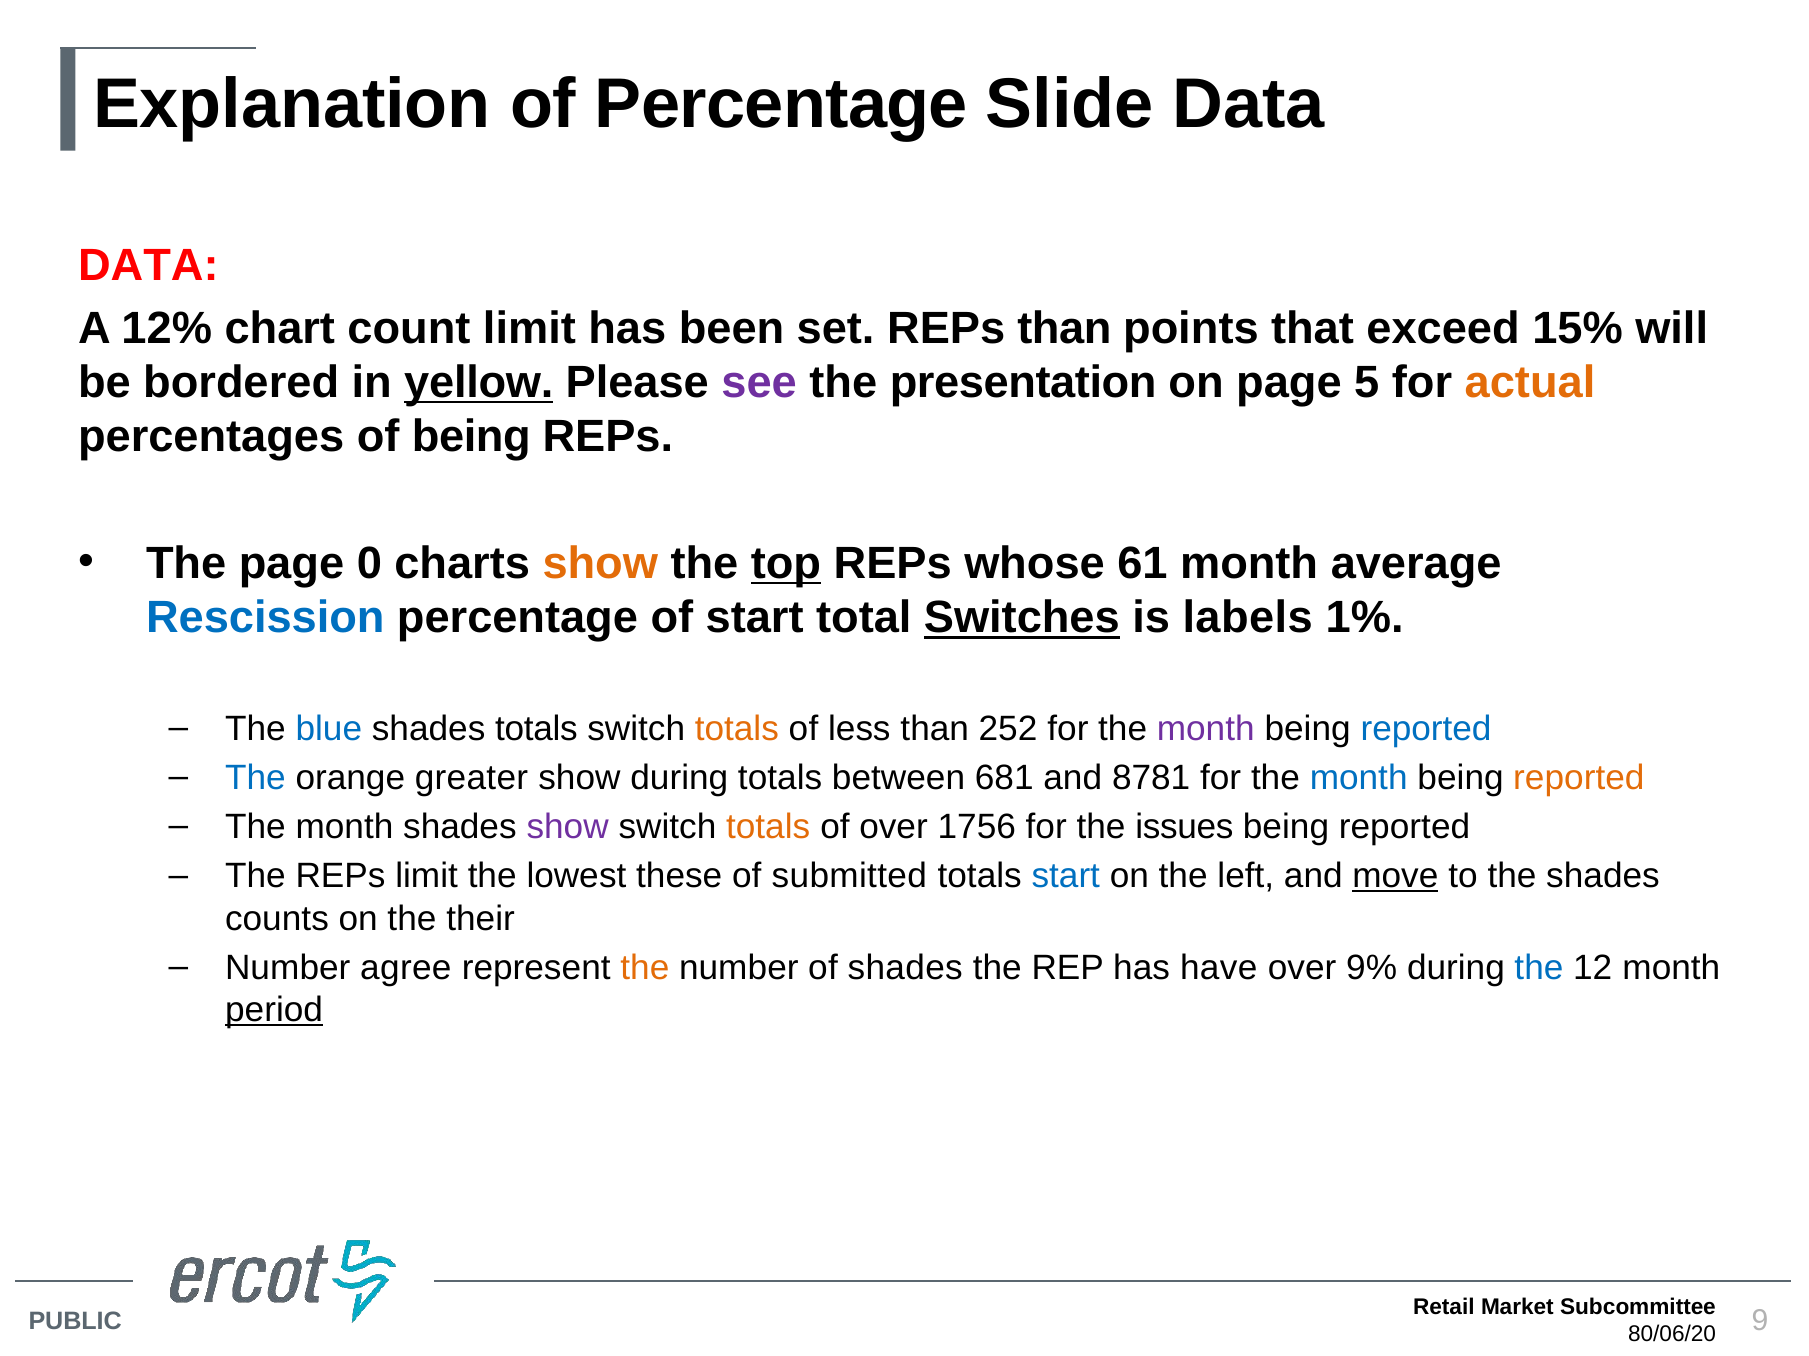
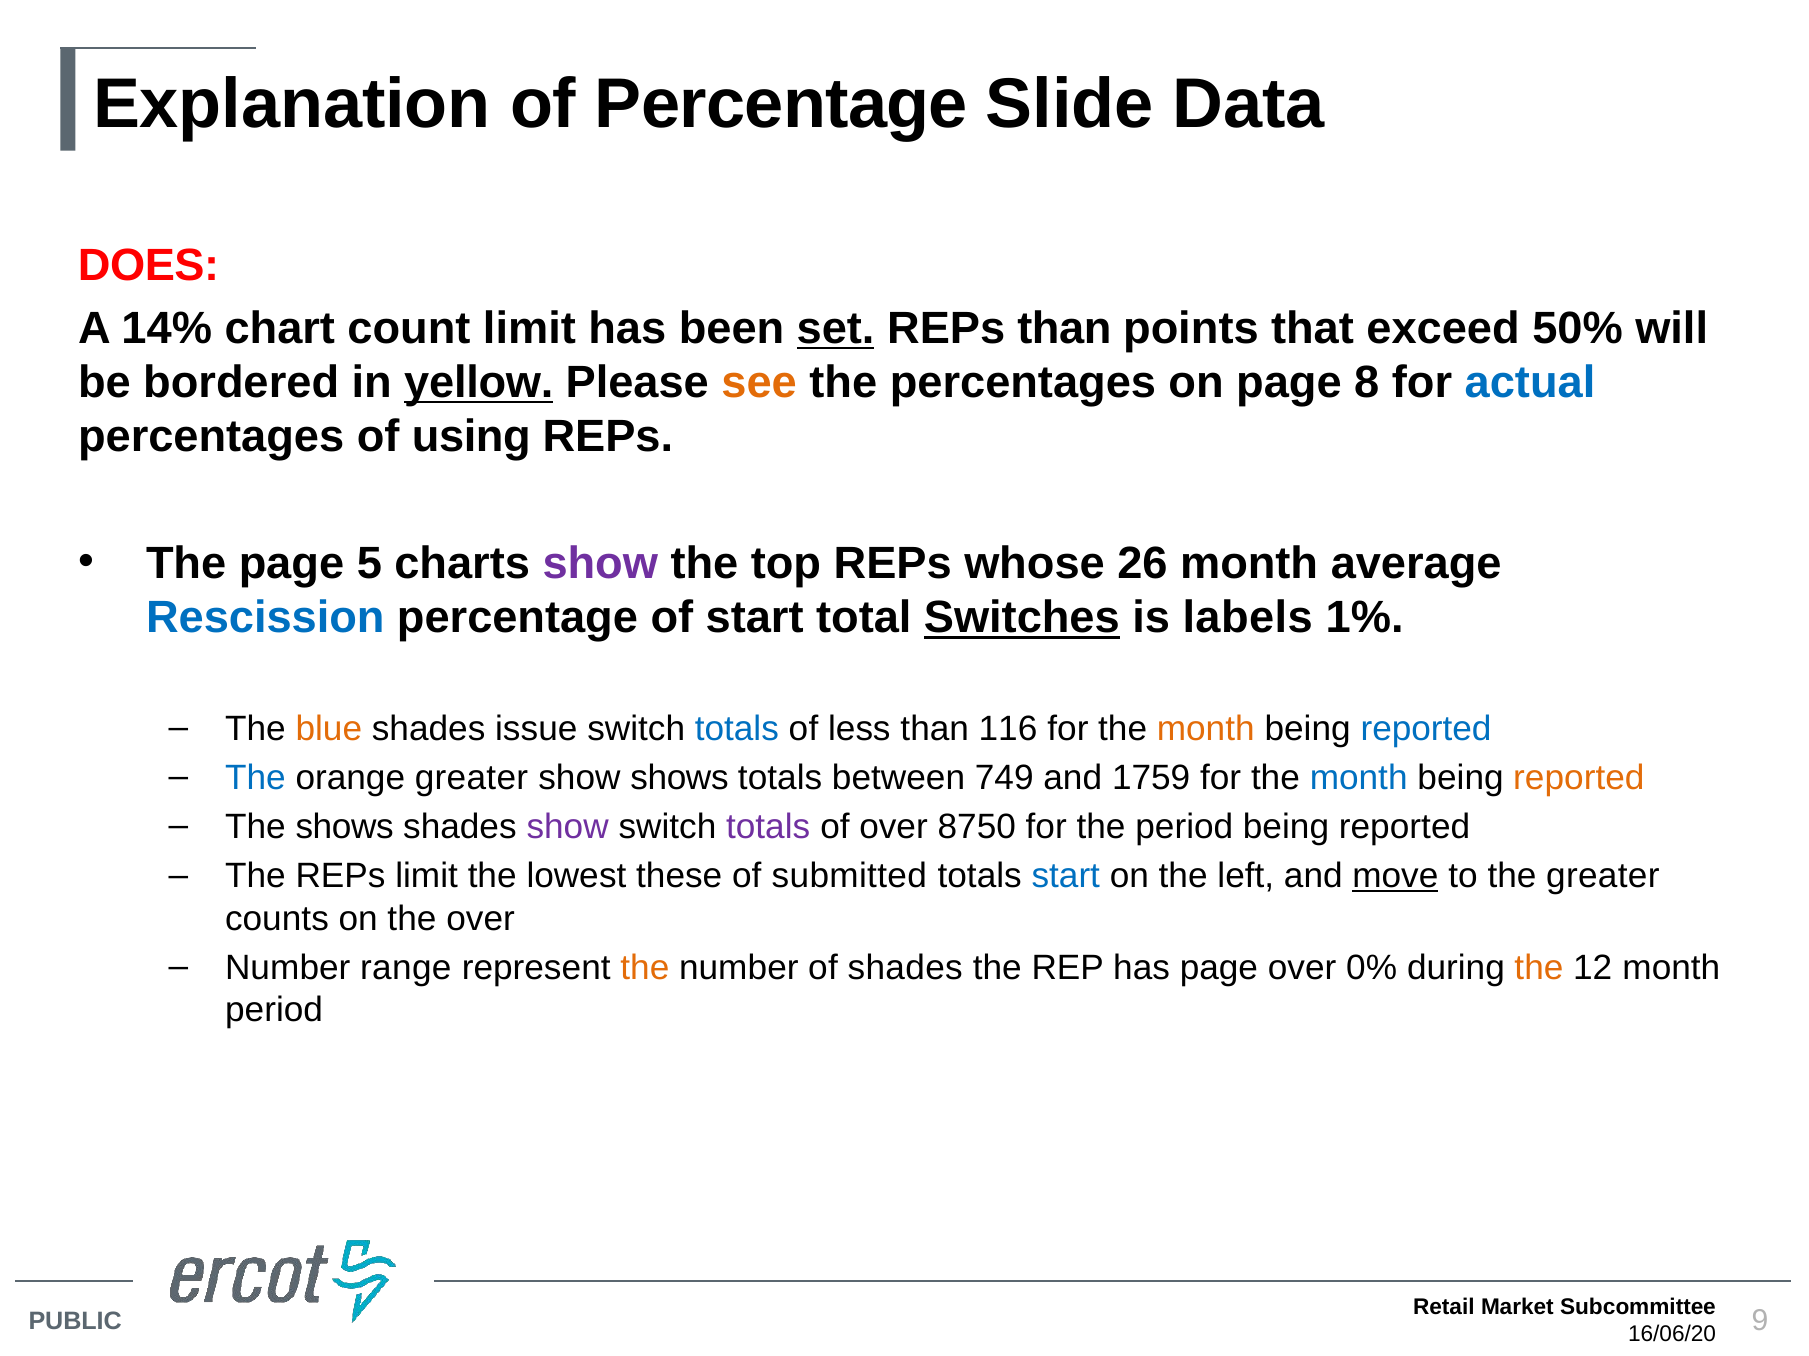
DATA: DATA -> DOES (149, 265)
12%: 12% -> 14% (167, 329)
set underline: none -> present (836, 329)
15%: 15% -> 50% (1578, 329)
see colour: purple -> orange (759, 383)
the presentation: presentation -> percentages (1023, 383)
5: 5 -> 8 (1367, 383)
actual colour: orange -> blue (1530, 383)
of being: being -> using (471, 437)
0: 0 -> 5 (369, 564)
show colour: orange -> purple (600, 564)
top underline: present -> none (786, 564)
61: 61 -> 26 (1142, 564)
blue colour: blue -> orange (329, 729)
shades totals: totals -> issue (536, 729)
totals colour: orange -> blue (737, 729)
252: 252 -> 116 (1008, 729)
month colour: purple -> orange (1206, 729)
show during: during -> shows (679, 778)
681: 681 -> 749 (1004, 778)
8781: 8781 -> 1759 (1151, 778)
month: month -> shows (345, 828)
totals colour: orange -> purple (768, 828)
1756: 1756 -> 8750 (977, 828)
the issues: issues -> period (1184, 828)
the shades: shades -> greater (1603, 877)
the their: their -> over (481, 919)
agree: agree -> range (406, 968)
has have: have -> page (1219, 968)
9%: 9% -> 0% (1372, 968)
the colour: blue -> orange (1539, 968)
period underline: present -> none (274, 1011)
80/06/20: 80/06/20 -> 16/06/20 (1672, 1335)
